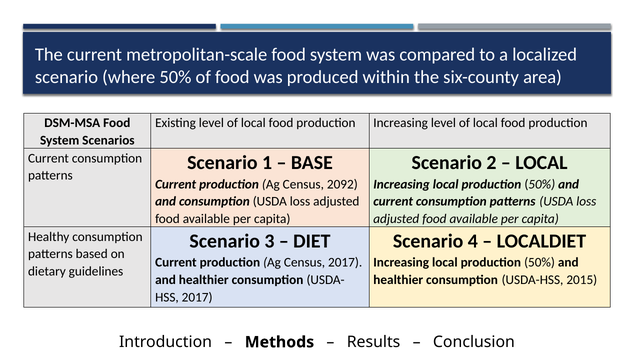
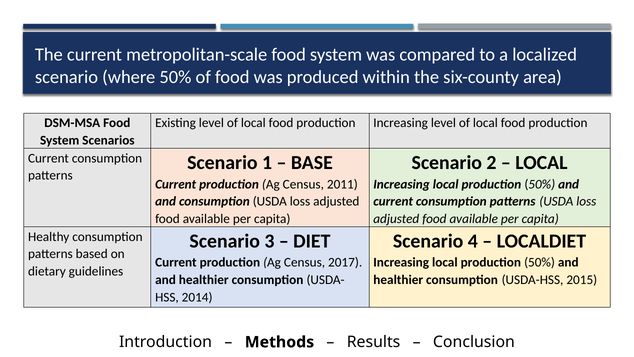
2092: 2092 -> 2011 (342, 184)
2017: 2017 -> 2014 (197, 297)
